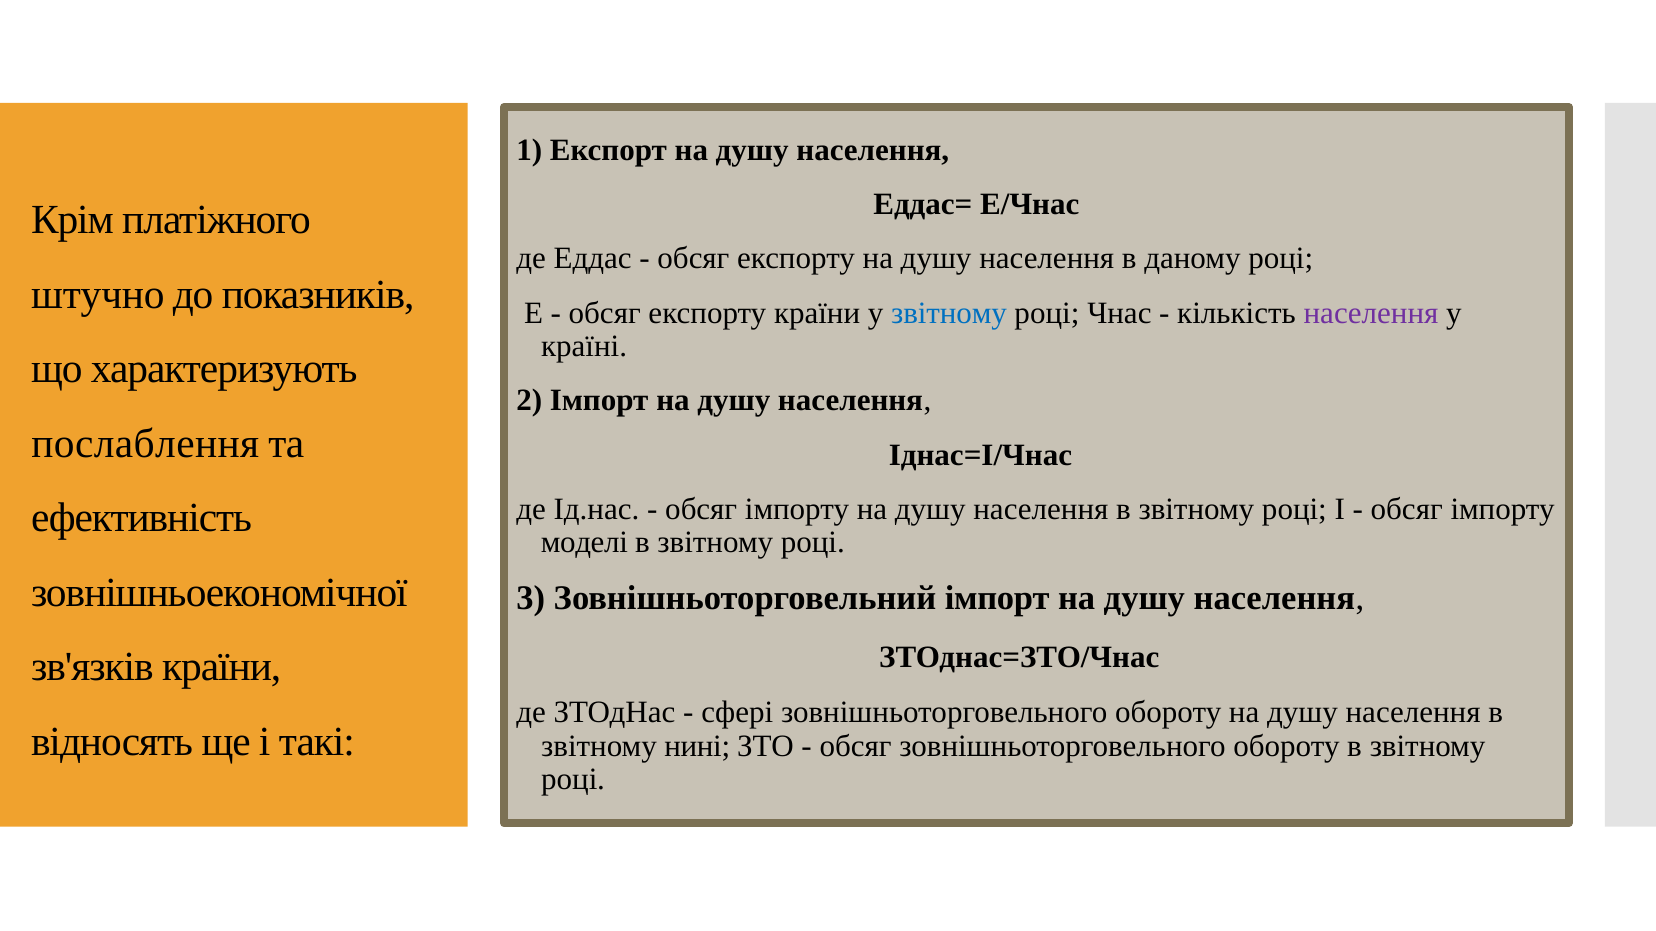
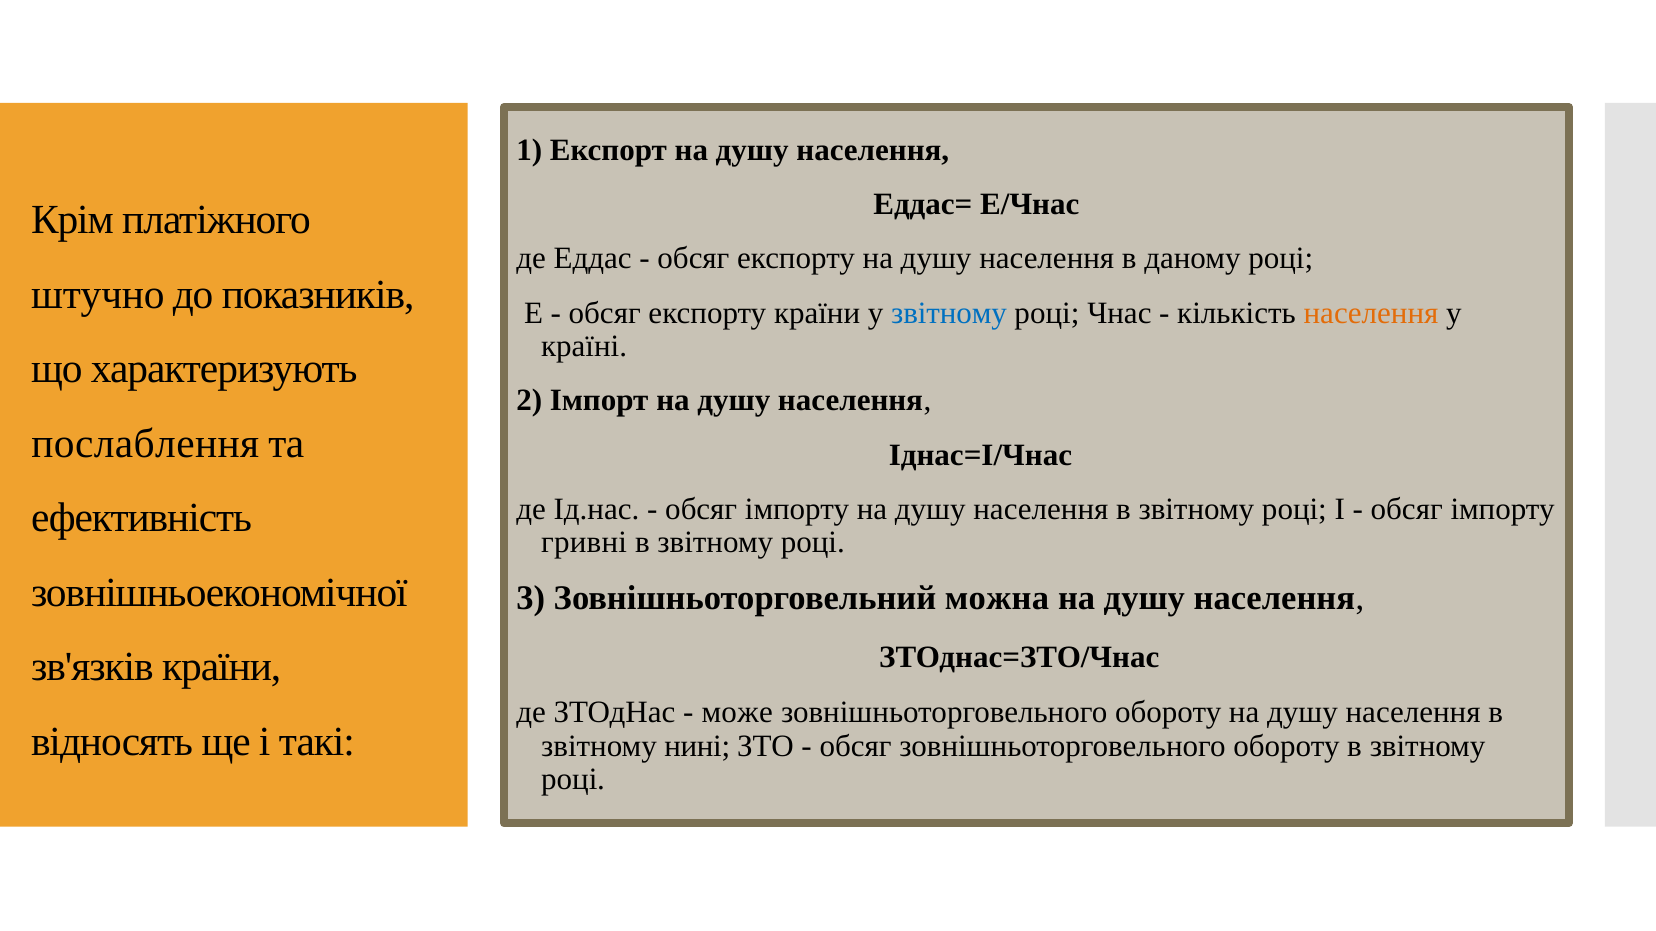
населення colour: purple -> orange (1371, 313)
моделі: моделі -> гривні (584, 543)
Зовнішньоторговельний імпорт: імпорт -> можна (997, 599)
сфері: сфері -> може (737, 713)
